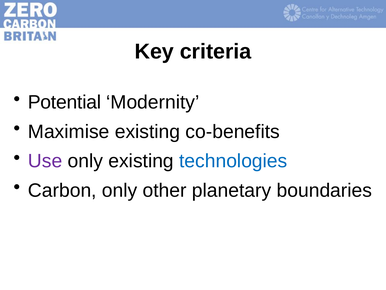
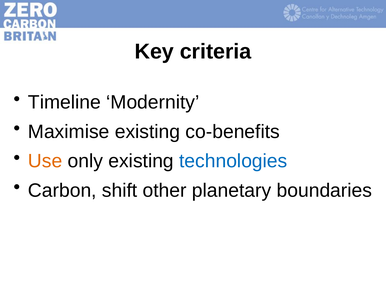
Potential: Potential -> Timeline (64, 102)
Use colour: purple -> orange (45, 161)
Carbon only: only -> shift (120, 190)
